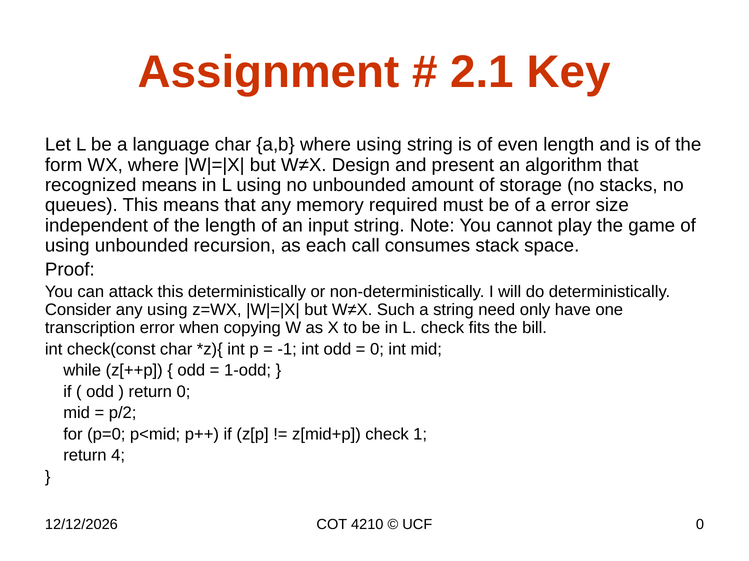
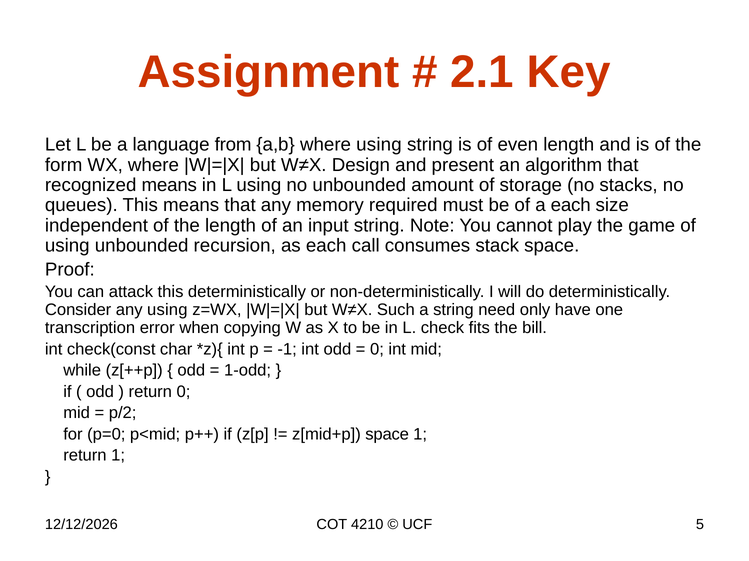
language char: char -> from (233, 145)
a error: error -> each (571, 206)
z[mid+p check: check -> space (387, 435)
return 4: 4 -> 1 (118, 456)
UCF 0: 0 -> 5 (700, 525)
